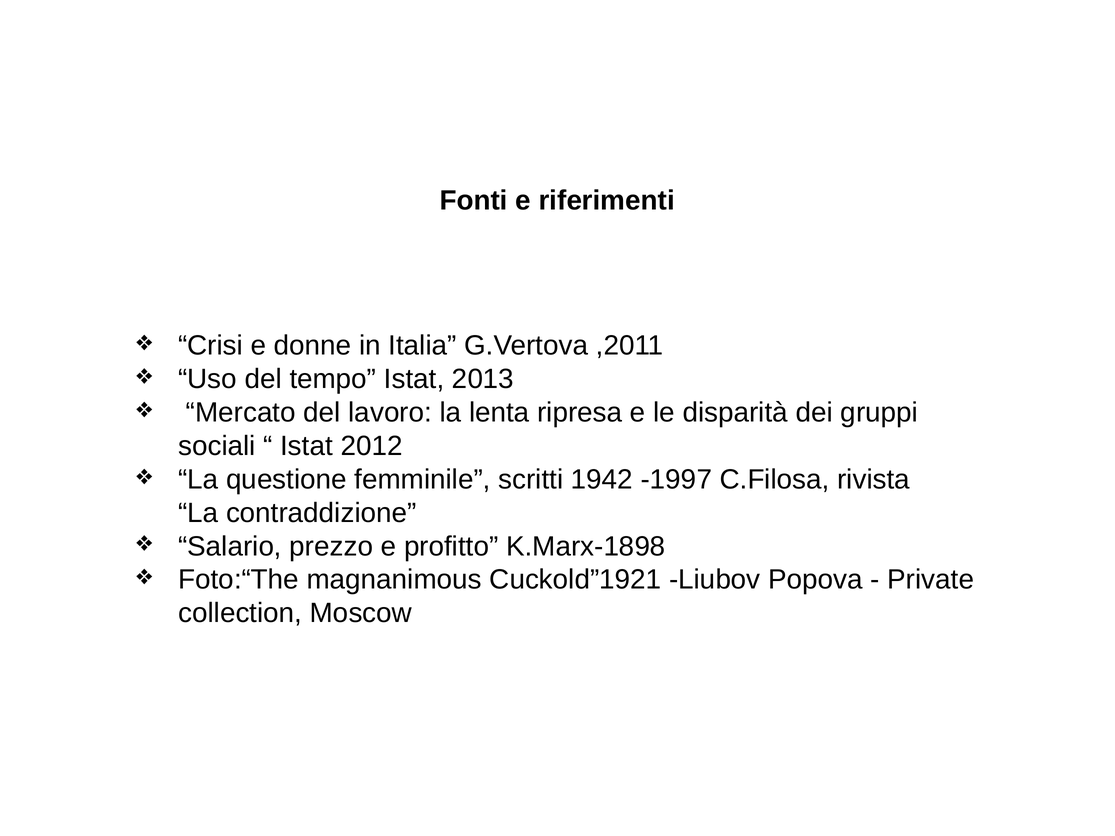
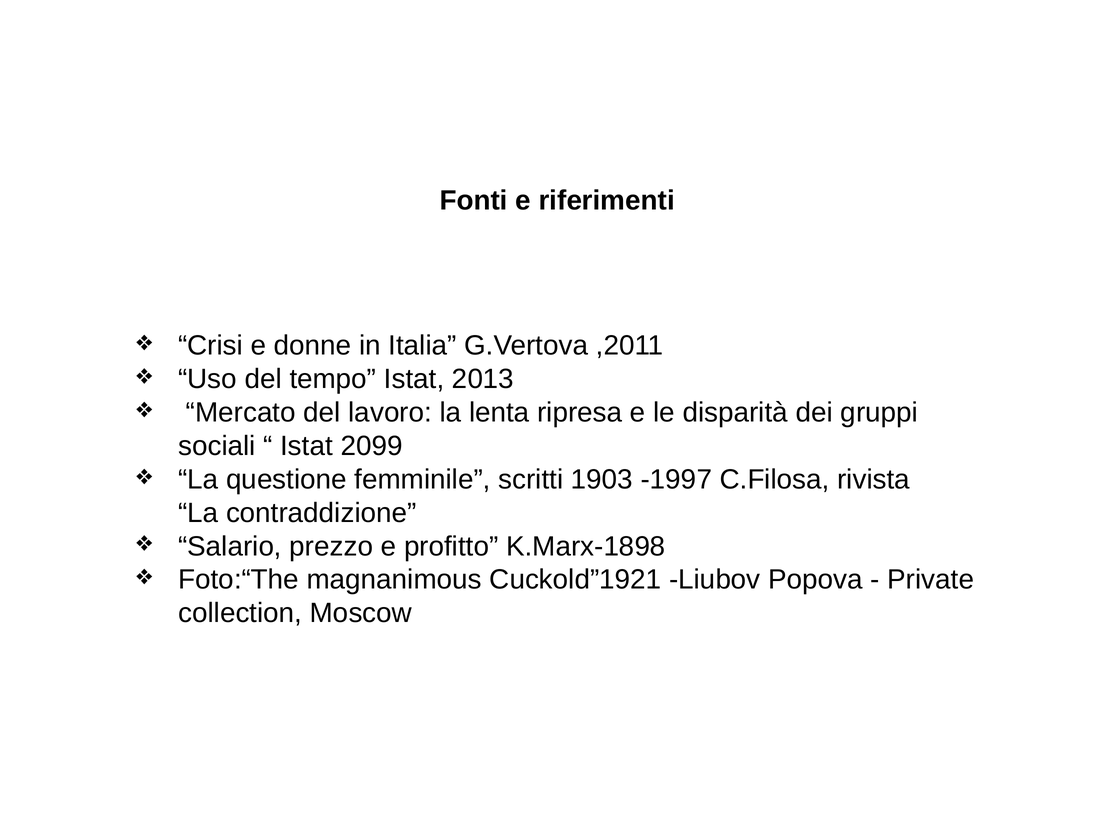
2012: 2012 -> 2099 (372, 446)
1942: 1942 -> 1903 (602, 480)
